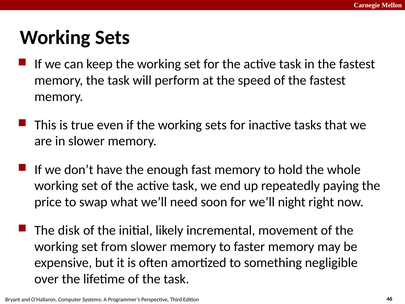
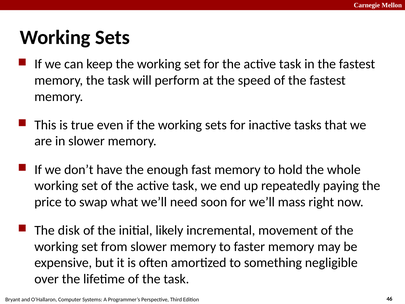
night: night -> mass (292, 202)
